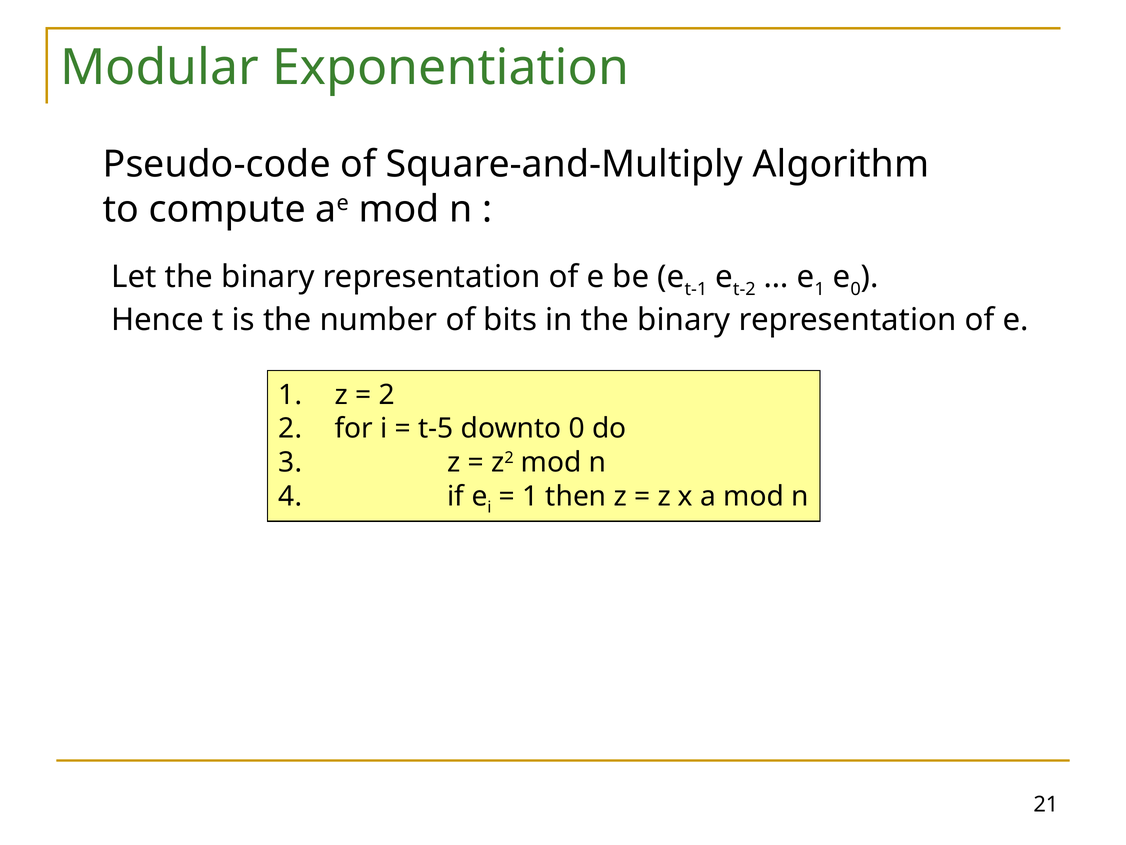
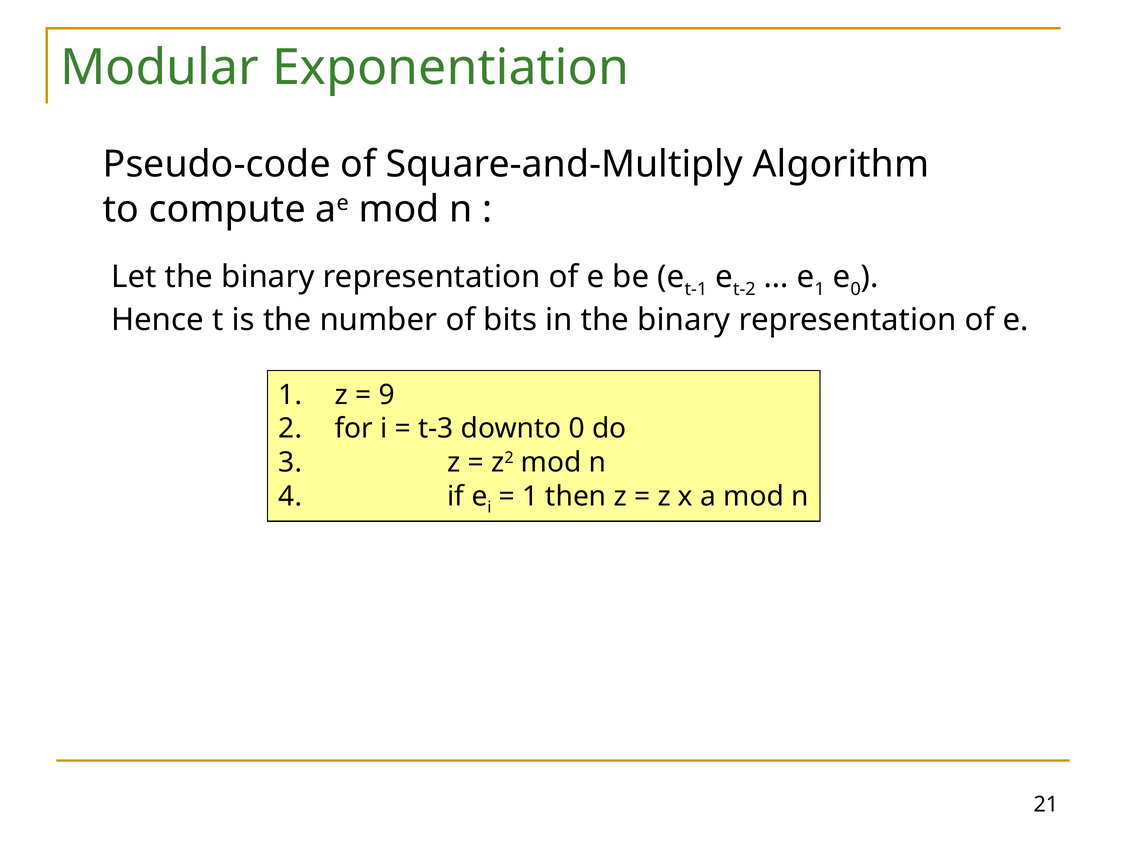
2: 2 -> 9 (387, 395)
t-5: t-5 -> t-3 (436, 428)
